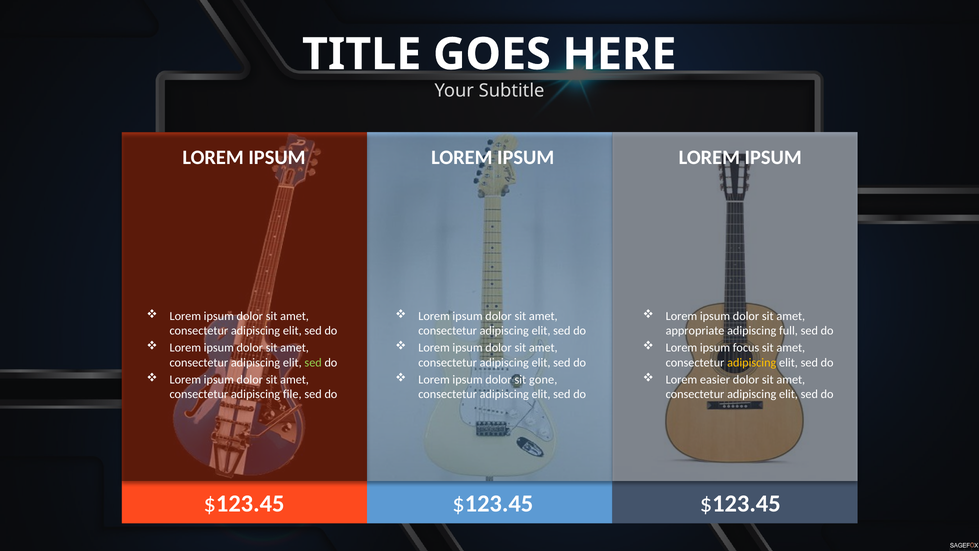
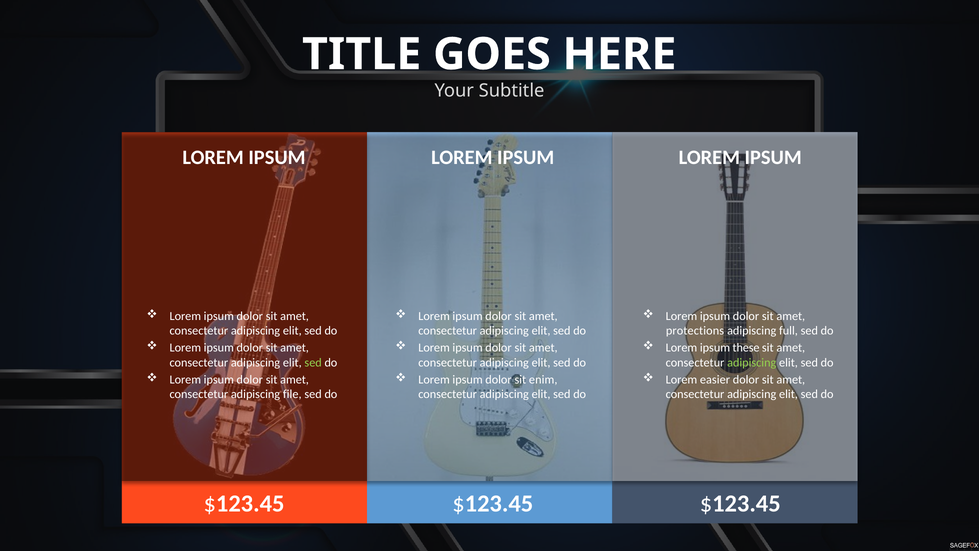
appropriate: appropriate -> protections (695, 331)
focus: focus -> these (746, 348)
adipiscing colour: yellow -> light green (752, 362)
gone: gone -> enim (543, 380)
